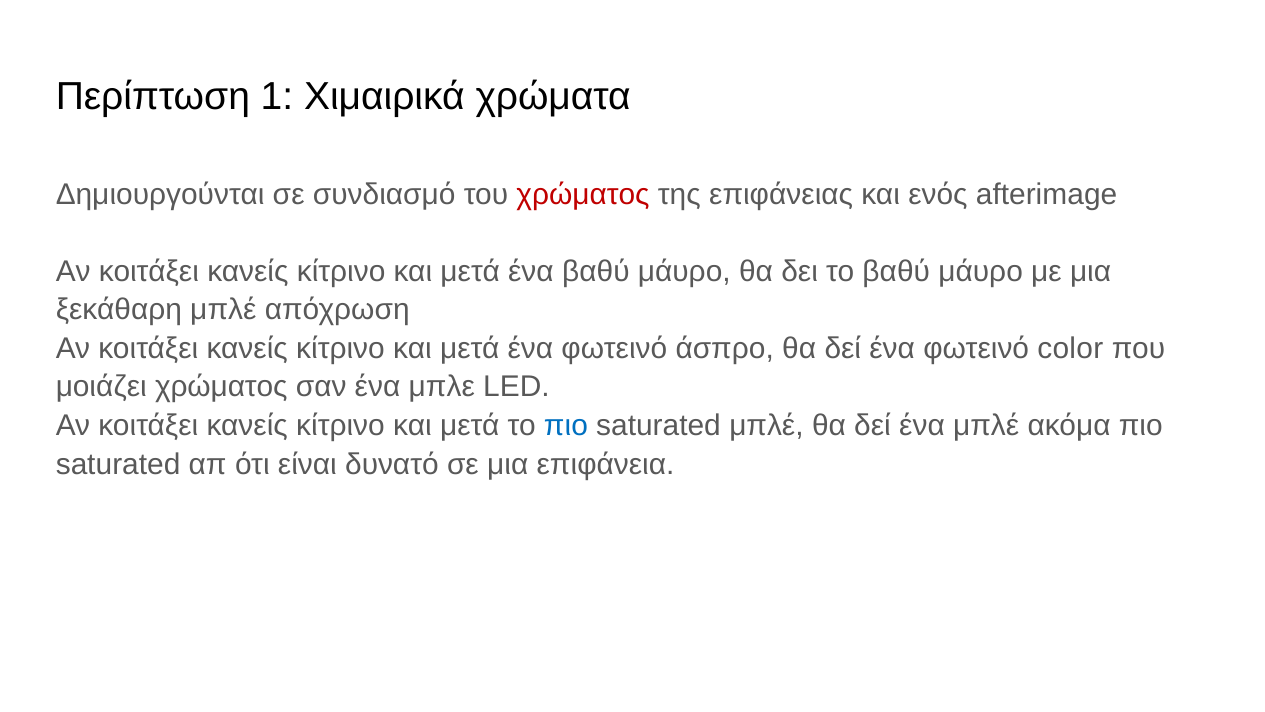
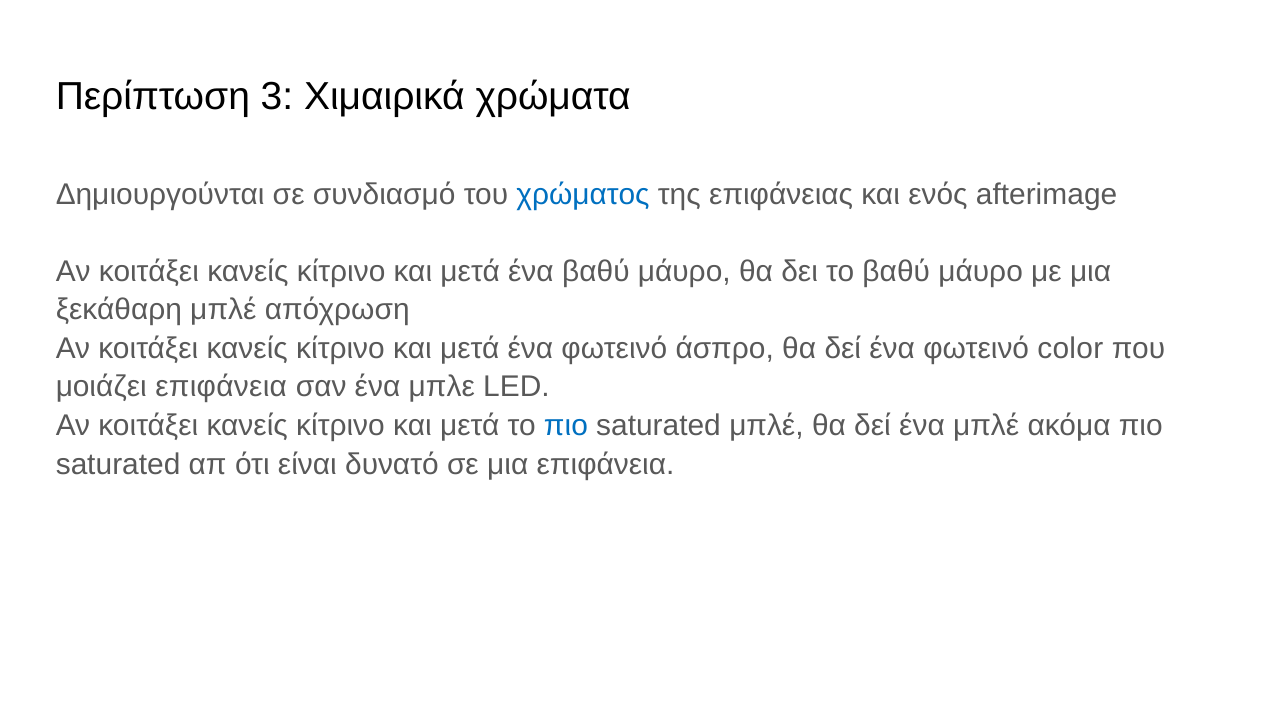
1: 1 -> 3 (277, 97)
χρώματος colour: red -> blue (583, 194)
μοιάζει χρώματος: χρώματος -> επιφάνεια (221, 387)
